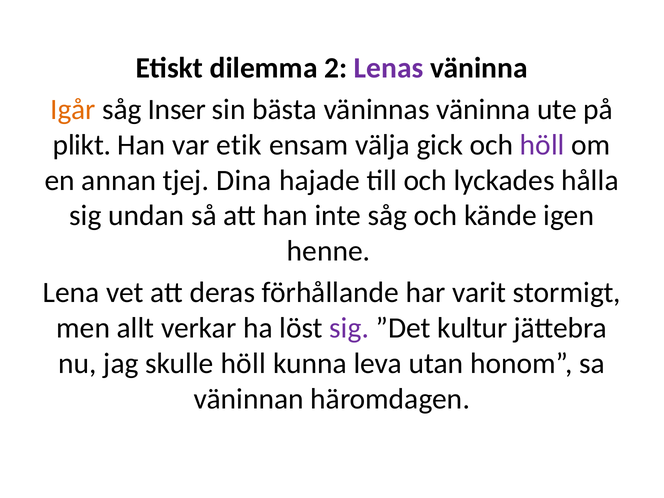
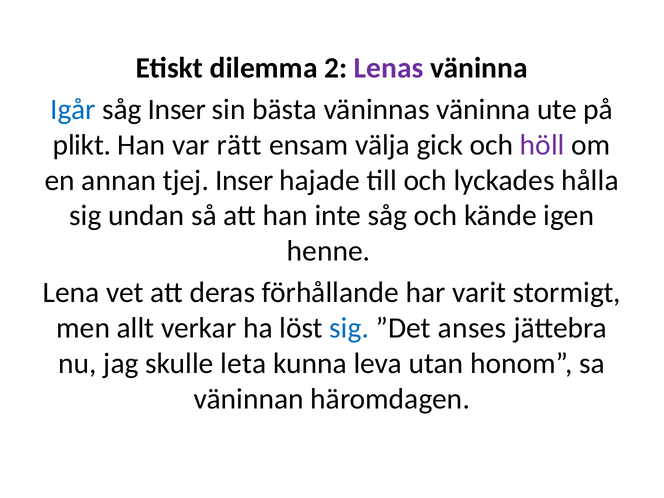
Igår colour: orange -> blue (73, 109)
etik: etik -> rätt (239, 145)
tjej Dina: Dina -> Inser (244, 180)
sig colour: purple -> blue (349, 328)
kultur: kultur -> anses (472, 328)
skulle höll: höll -> leta (243, 363)
